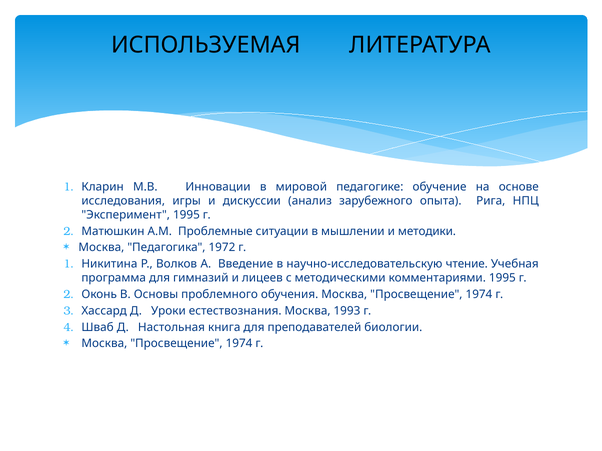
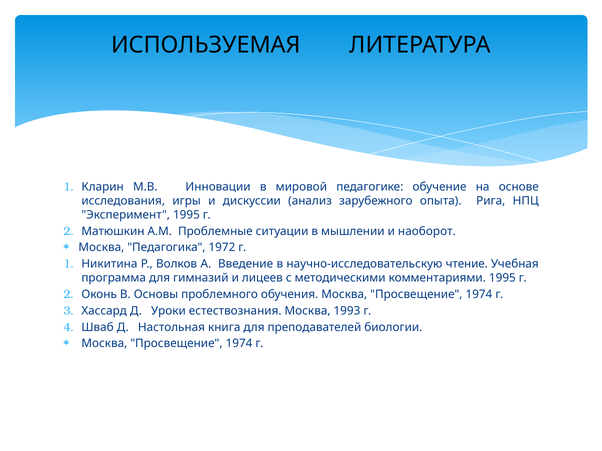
методики: методики -> наоборот (427, 232)
